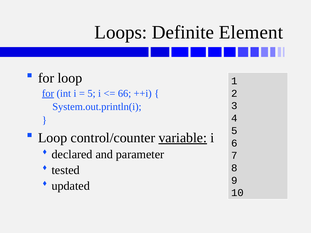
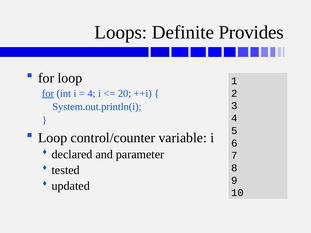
Element: Element -> Provides (251, 32)
5: 5 -> 4 (92, 93)
66: 66 -> 20 (125, 93)
variable underline: present -> none (183, 138)
